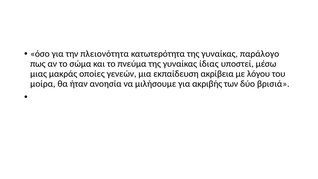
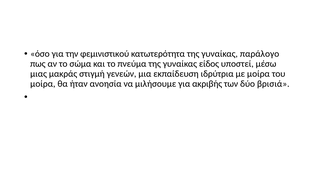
πλειονότητα: πλειονότητα -> φεμινιστικού (105, 54)
ίδιας: ίδιας -> είδος (209, 64)
οποίες: οποίες -> στιγμή (92, 74)
ακρίβεια: ακρίβεια -> ιδρύτρια (217, 74)
με λόγου: λόγου -> μοίρα (258, 74)
